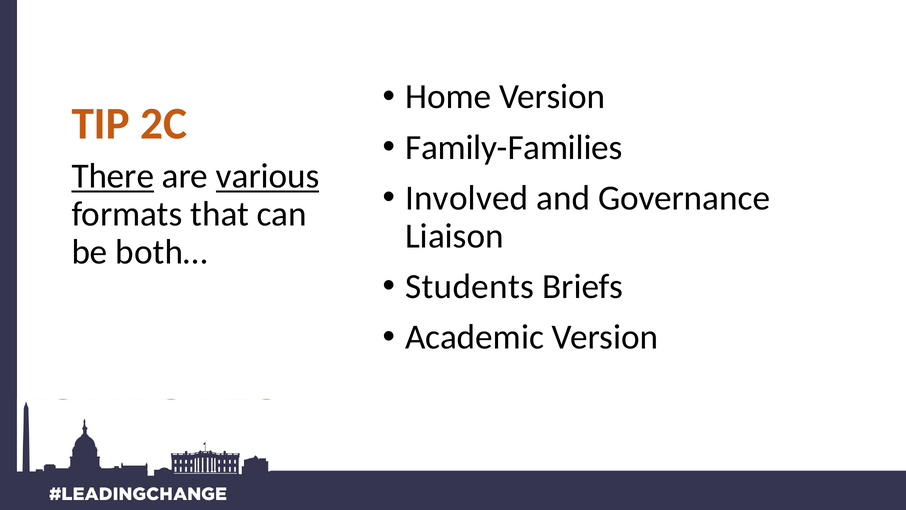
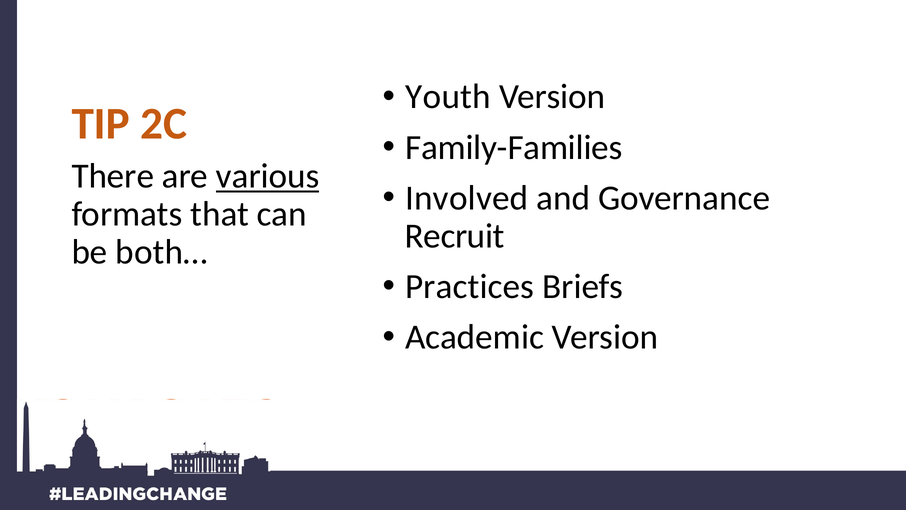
Home: Home -> Youth (448, 97)
There underline: present -> none (113, 176)
Liaison: Liaison -> Recruit (455, 236)
Students: Students -> Practices (470, 286)
